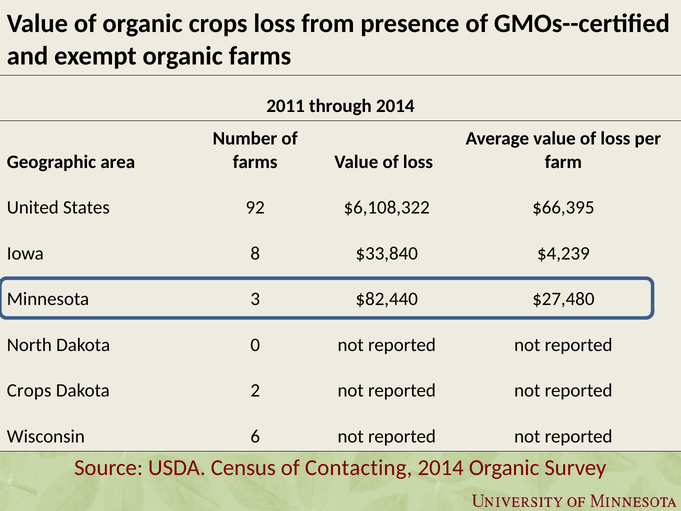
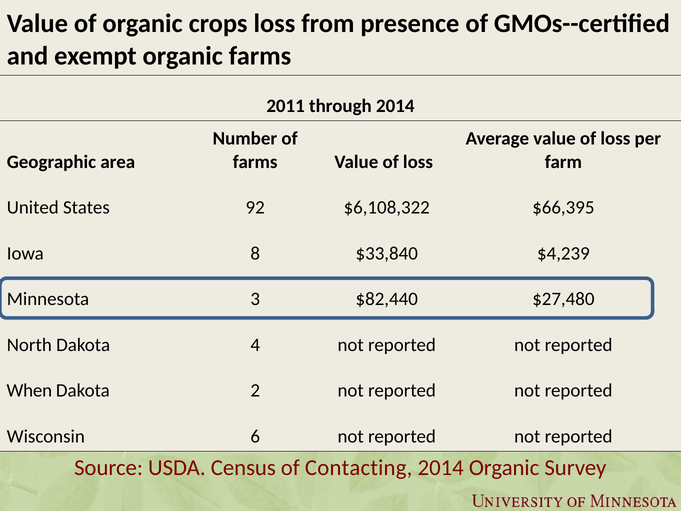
0: 0 -> 4 (255, 345)
Crops: Crops -> When (29, 390)
